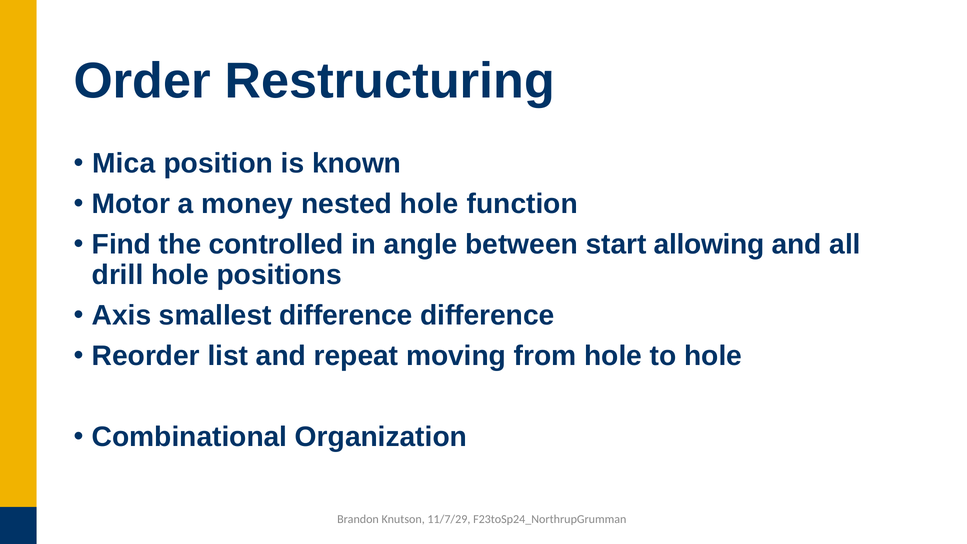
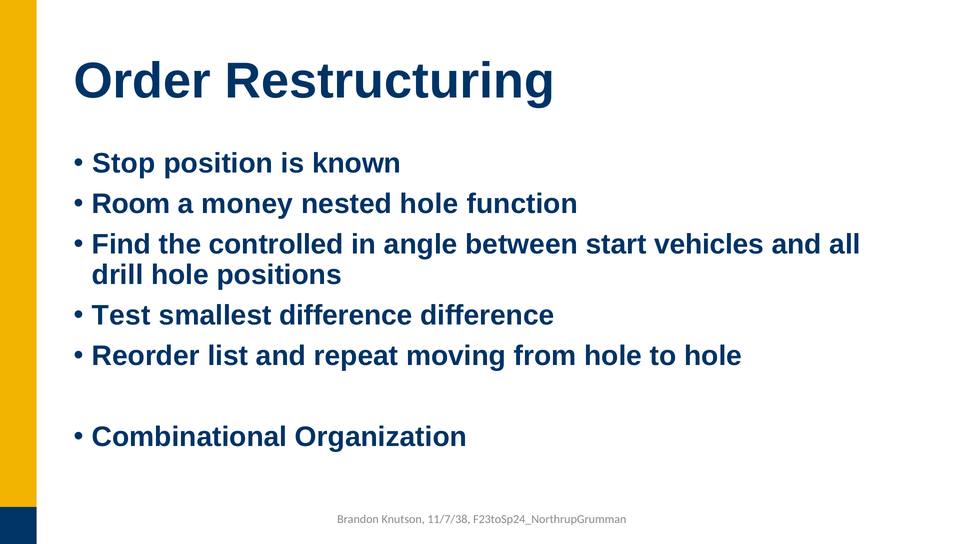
Mica: Mica -> Stop (124, 163)
Motor: Motor -> Room (131, 204)
allowing: allowing -> vehicles (709, 244)
Axis: Axis -> Test (121, 315)
11/7/29: 11/7/29 -> 11/7/38 (449, 519)
